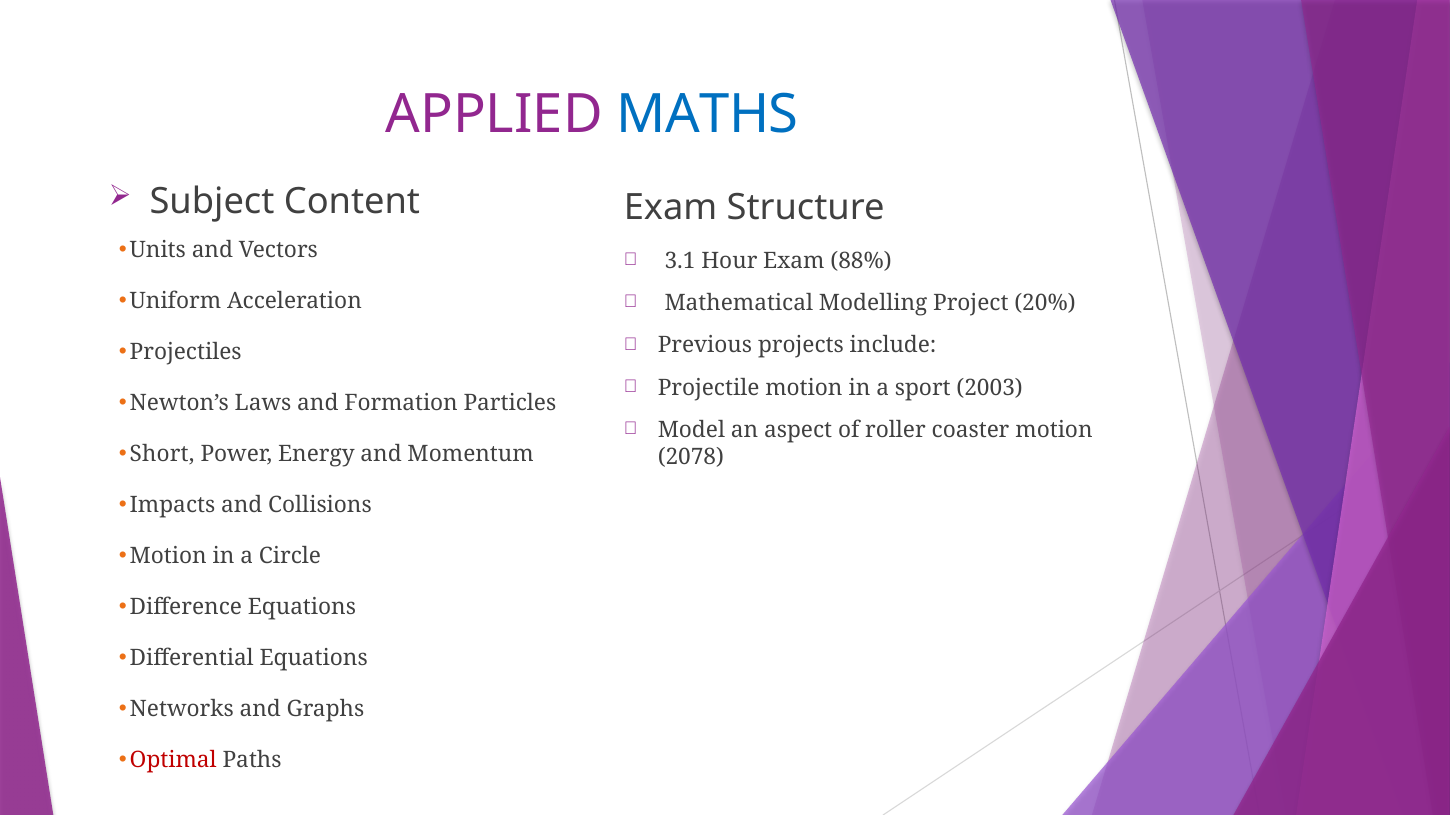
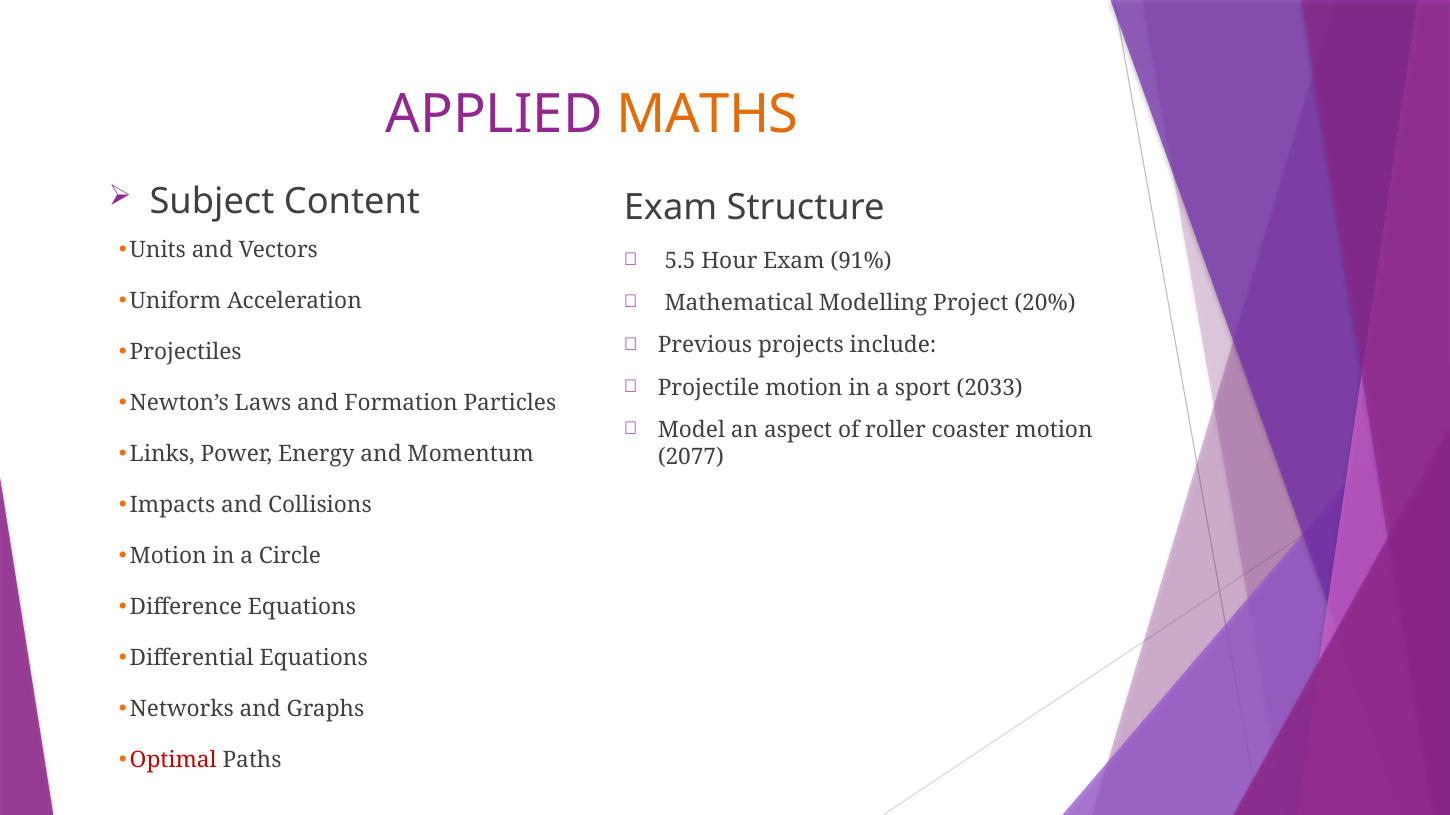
MATHS colour: blue -> orange (708, 114)
3.1: 3.1 -> 5.5 (680, 261)
88%: 88% -> 91% (861, 261)
2003: 2003 -> 2033 (990, 388)
Short: Short -> Links (162, 454)
2078: 2078 -> 2077 (691, 457)
